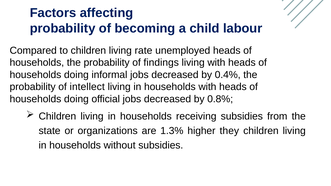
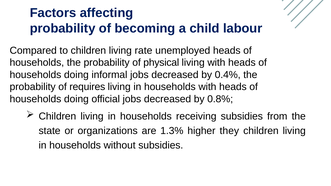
findings: findings -> physical (161, 63)
intellect: intellect -> requires (87, 87)
